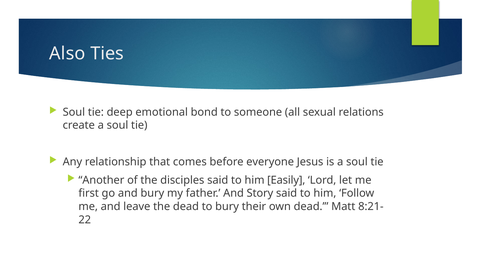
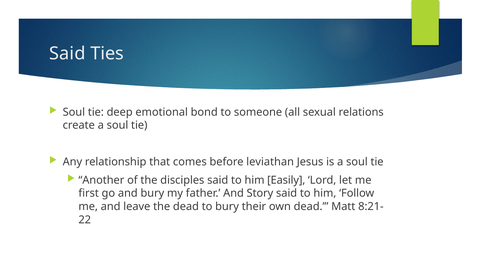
Also: Also -> Said (67, 54)
everyone: everyone -> leviathan (270, 162)
